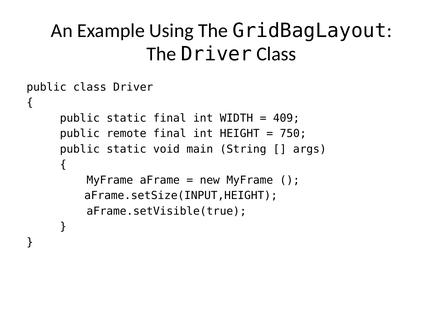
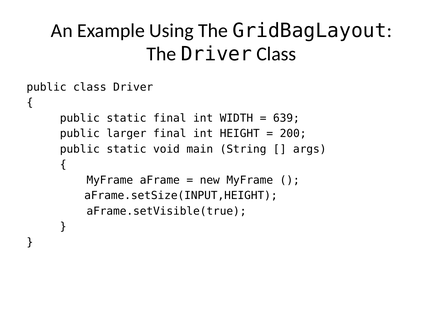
409: 409 -> 639 (286, 118)
remote: remote -> larger (126, 134)
750: 750 -> 200 (293, 134)
